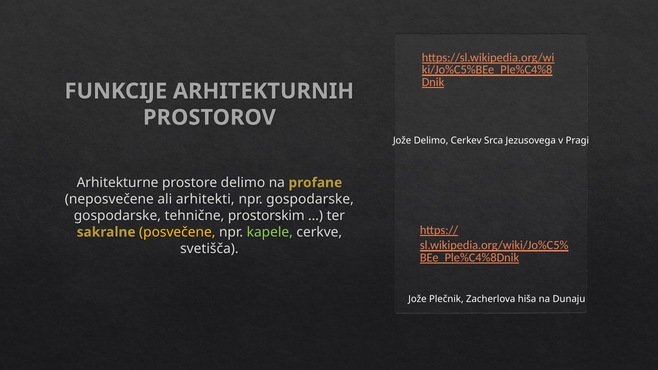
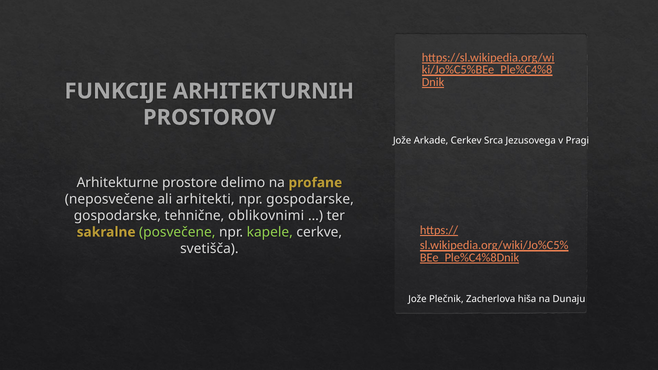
Jože Delimo: Delimo -> Arkade (431, 141)
prostorskim: prostorskim -> oblikovnimi (266, 216)
posvečene colour: yellow -> light green (177, 232)
